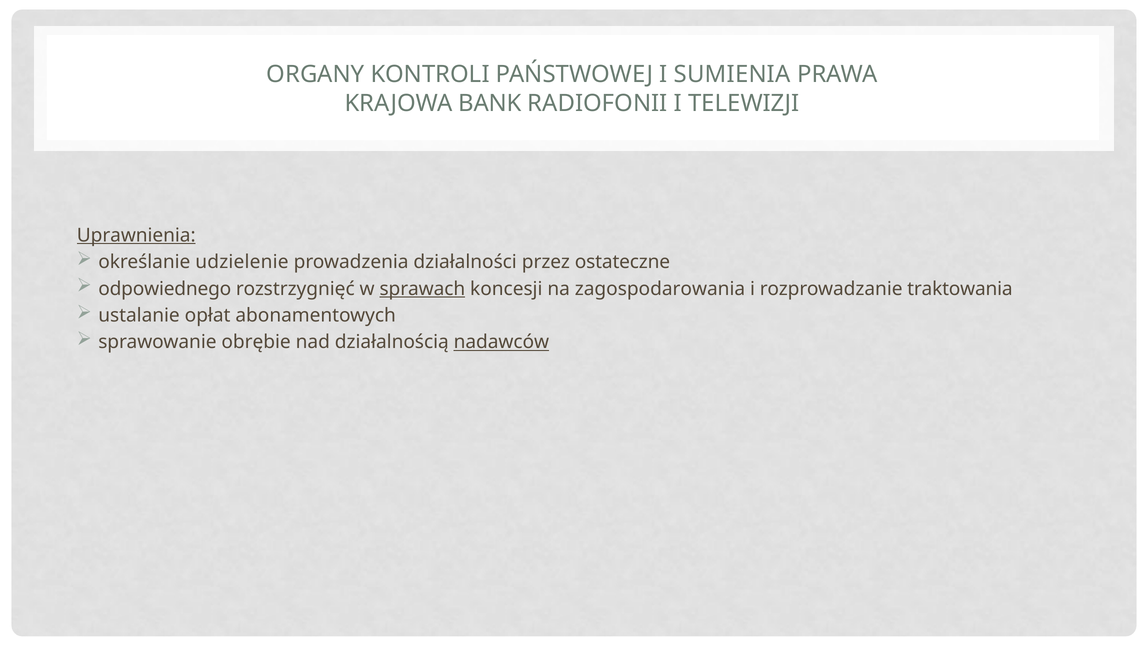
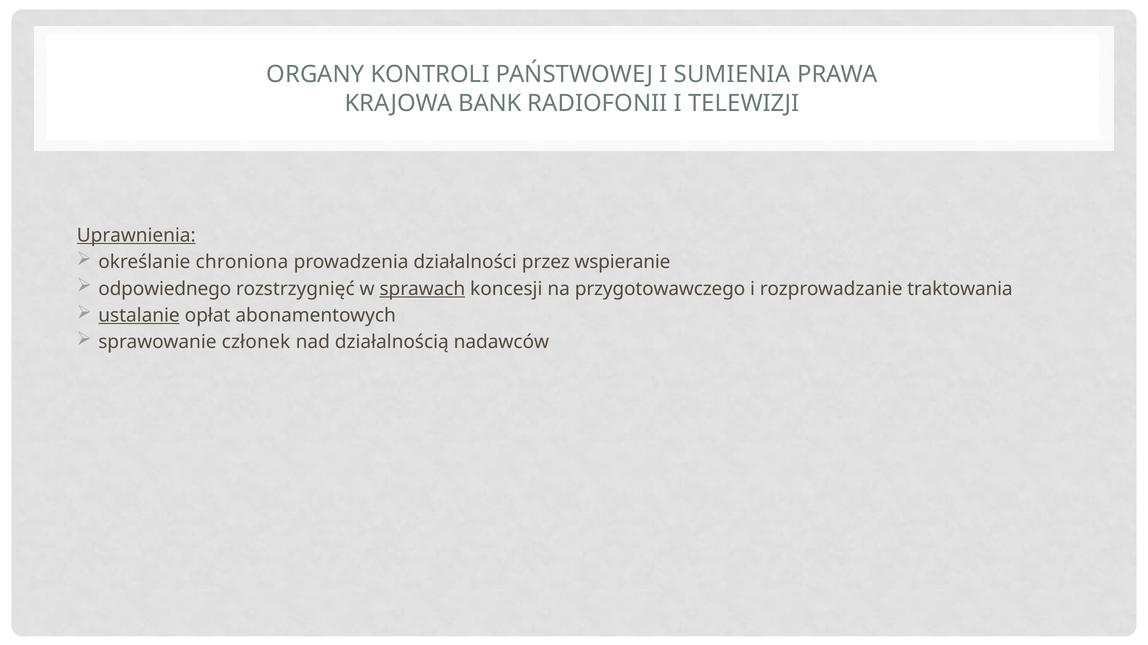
udzielenie: udzielenie -> chroniona (242, 262)
ostateczne: ostateczne -> wspieranie (622, 262)
zagospodarowania: zagospodarowania -> przygotowawczego (660, 289)
ustalanie underline: none -> present (139, 316)
obrębie: obrębie -> członek (256, 343)
nadawców underline: present -> none (501, 343)
